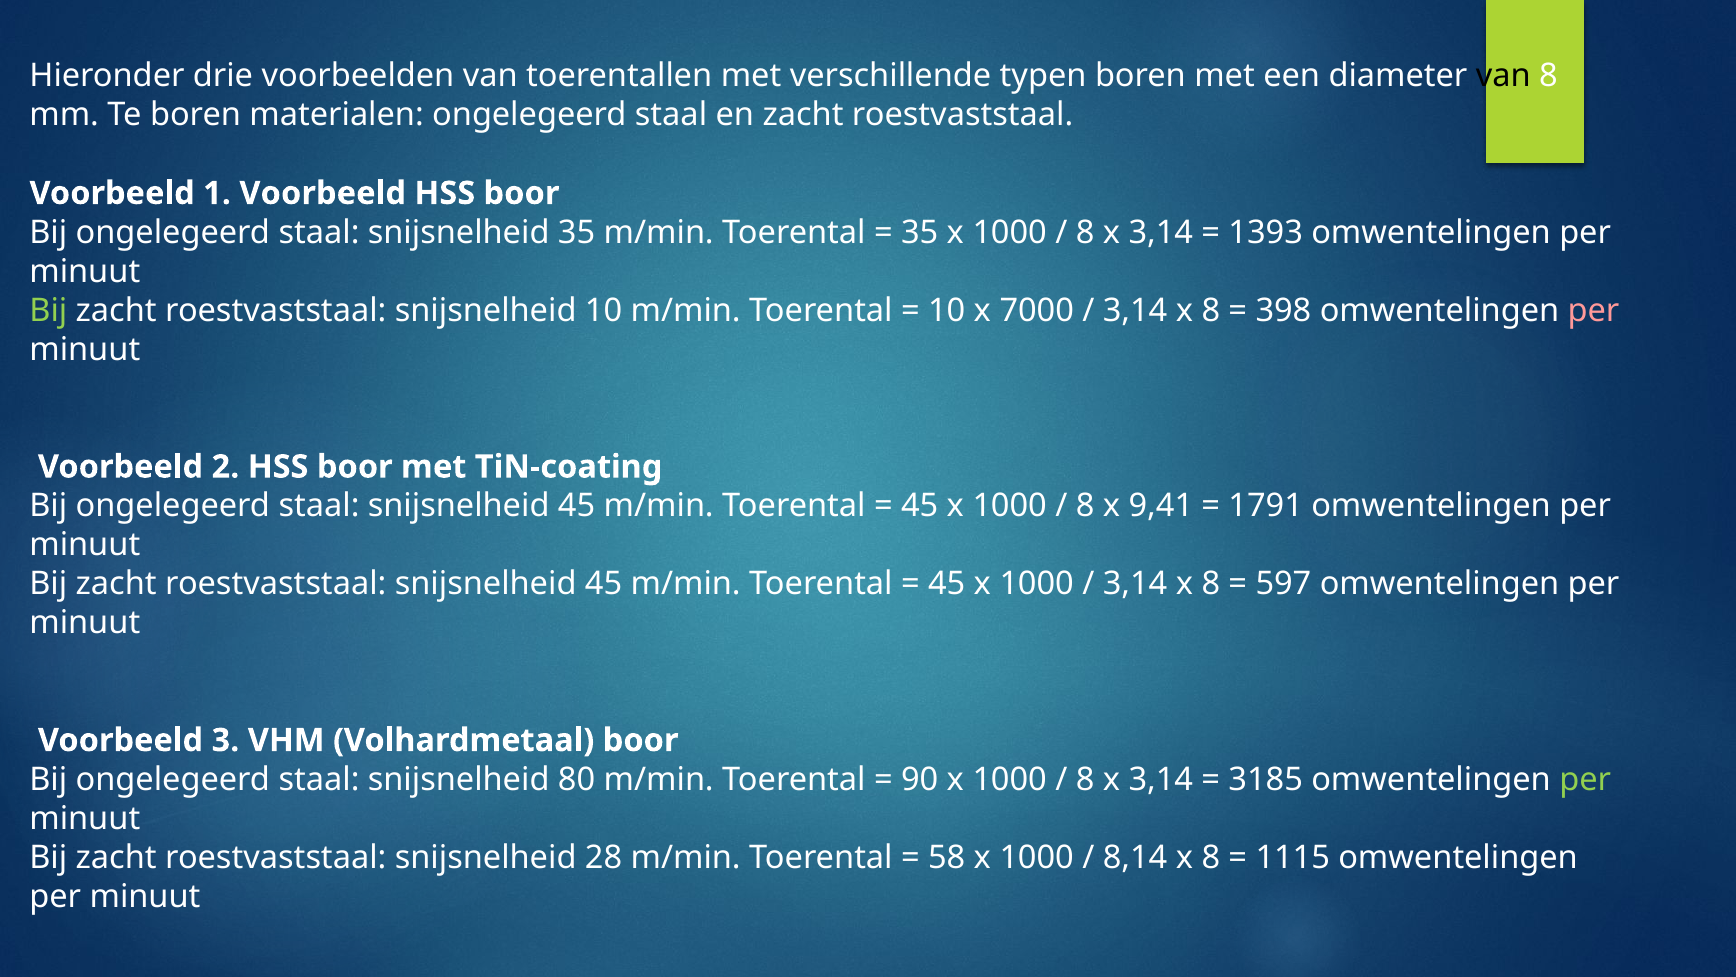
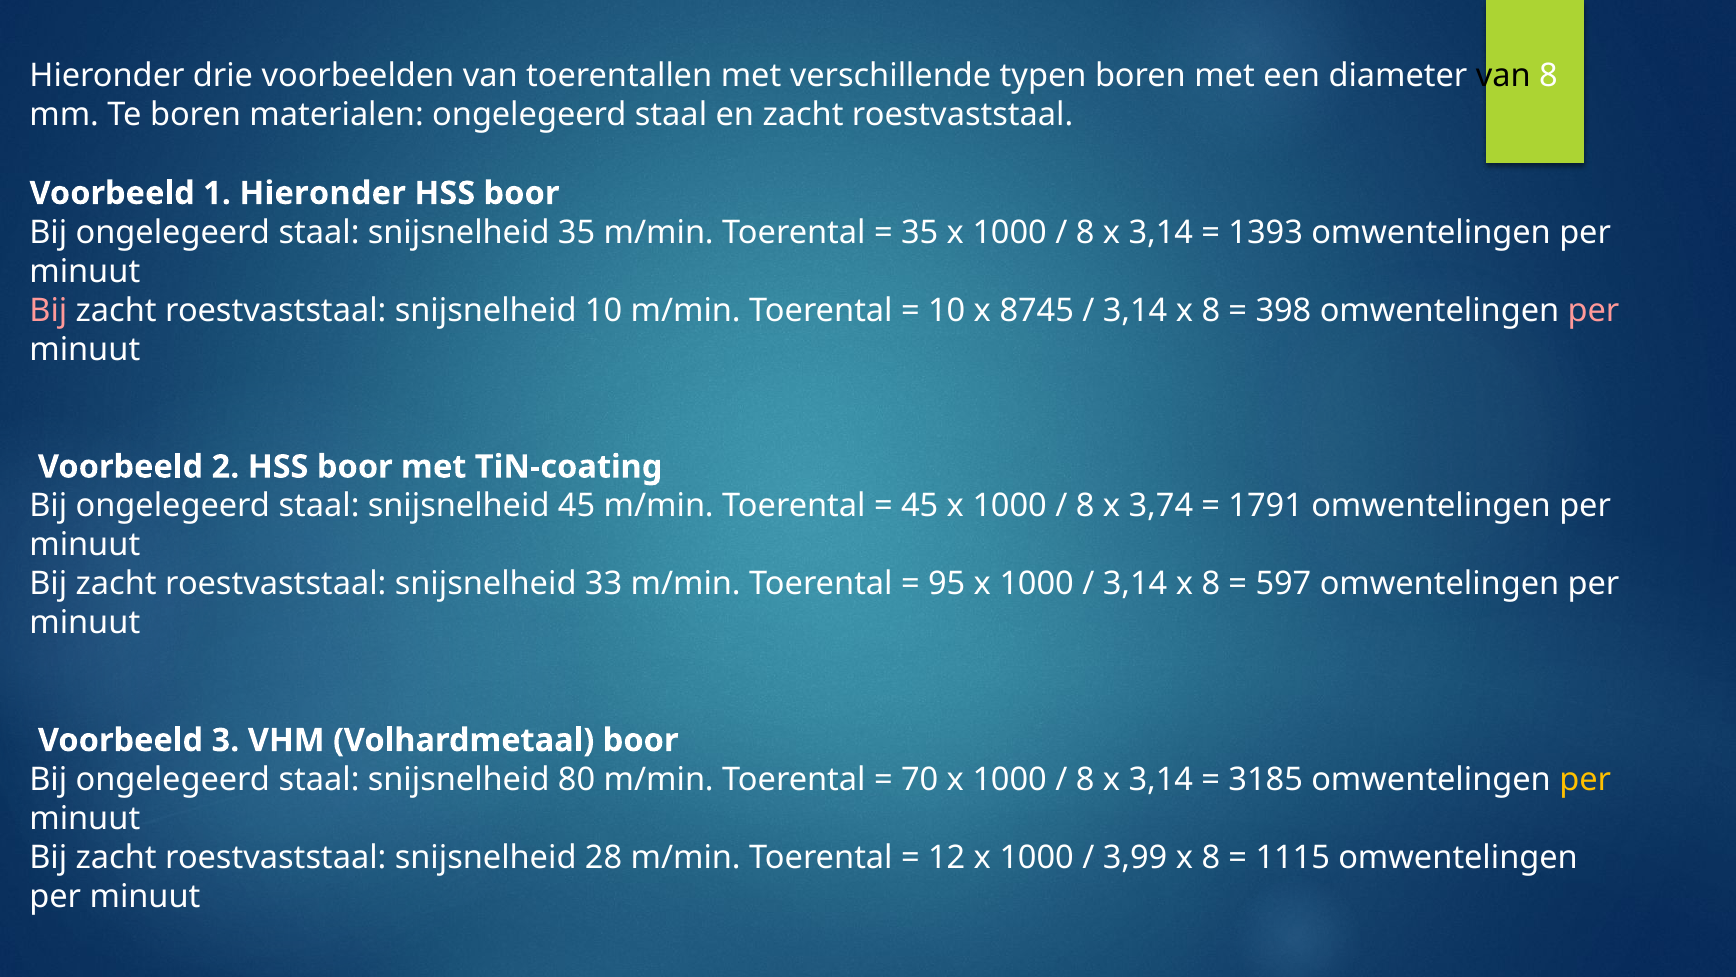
1 Voorbeeld: Voorbeeld -> Hieronder (323, 193)
Bij colour: light green -> pink (48, 310)
7000: 7000 -> 8745 (1037, 310)
9,41: 9,41 -> 3,74 (1161, 506)
roestvaststaal snijsnelheid 45: 45 -> 33 (604, 584)
45: 45 -> 95 (947, 584)
90: 90 -> 70 (920, 779)
per colour: light green -> yellow (1585, 779)
58: 58 -> 12 (947, 857)
8,14: 8,14 -> 3,99 (1135, 857)
